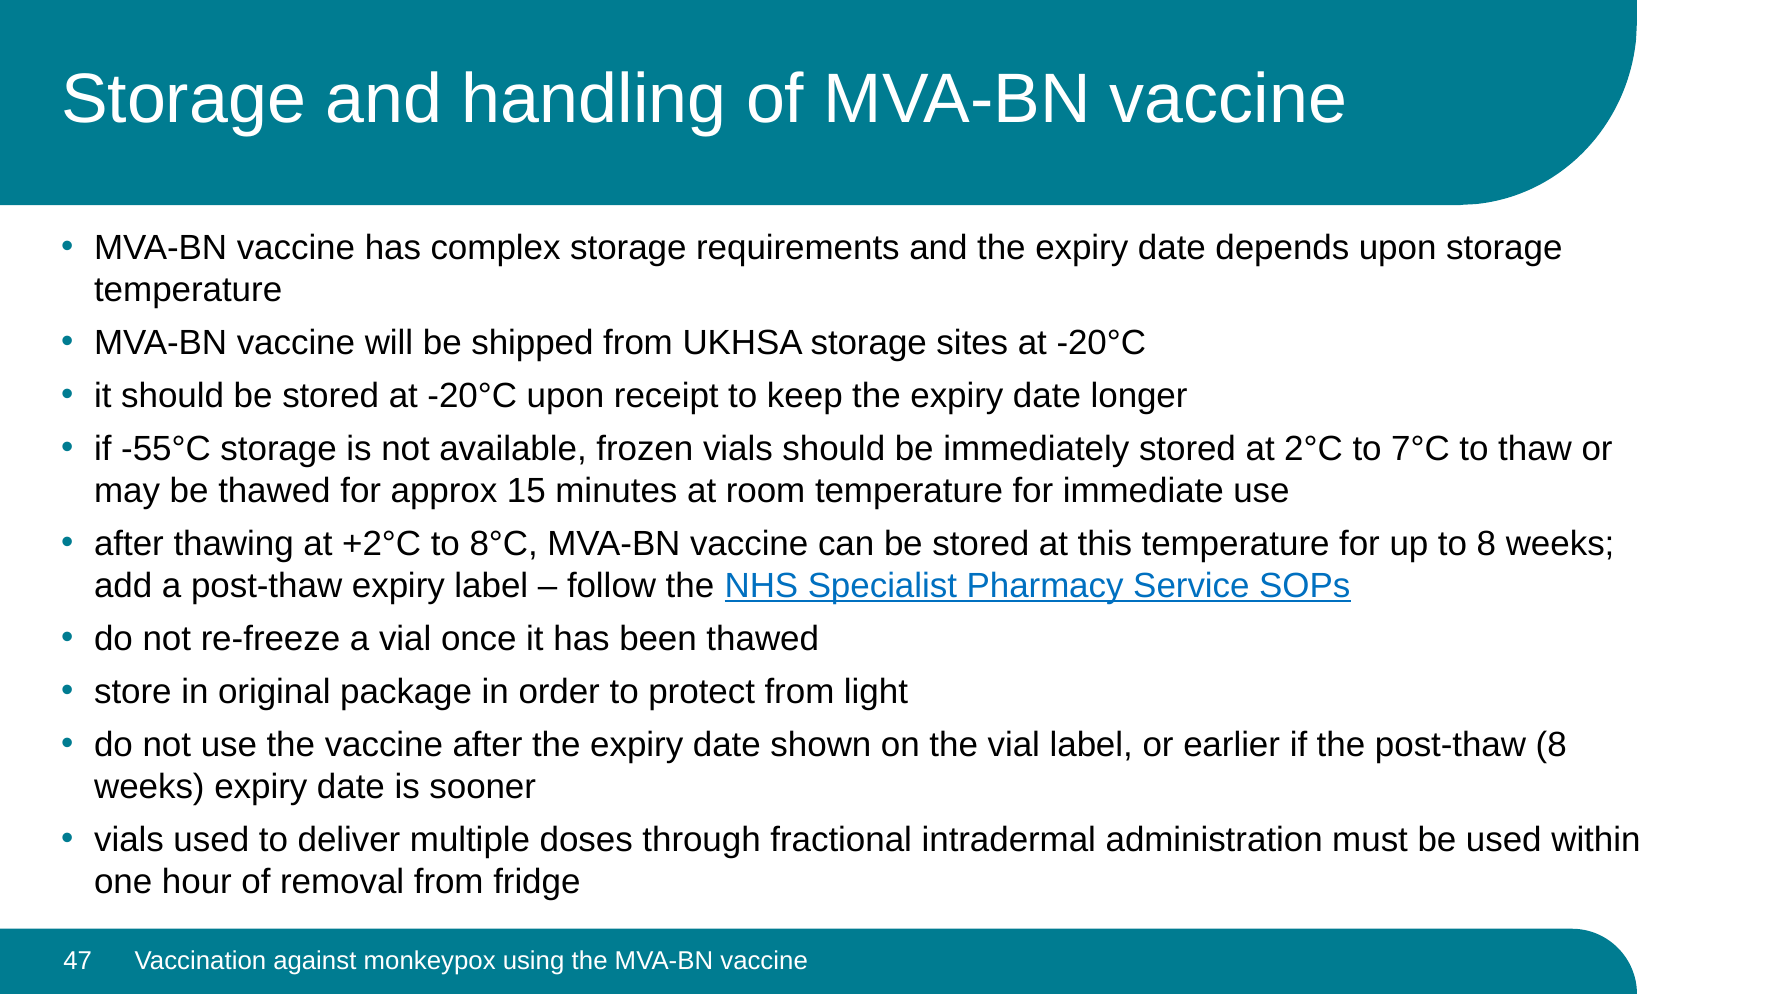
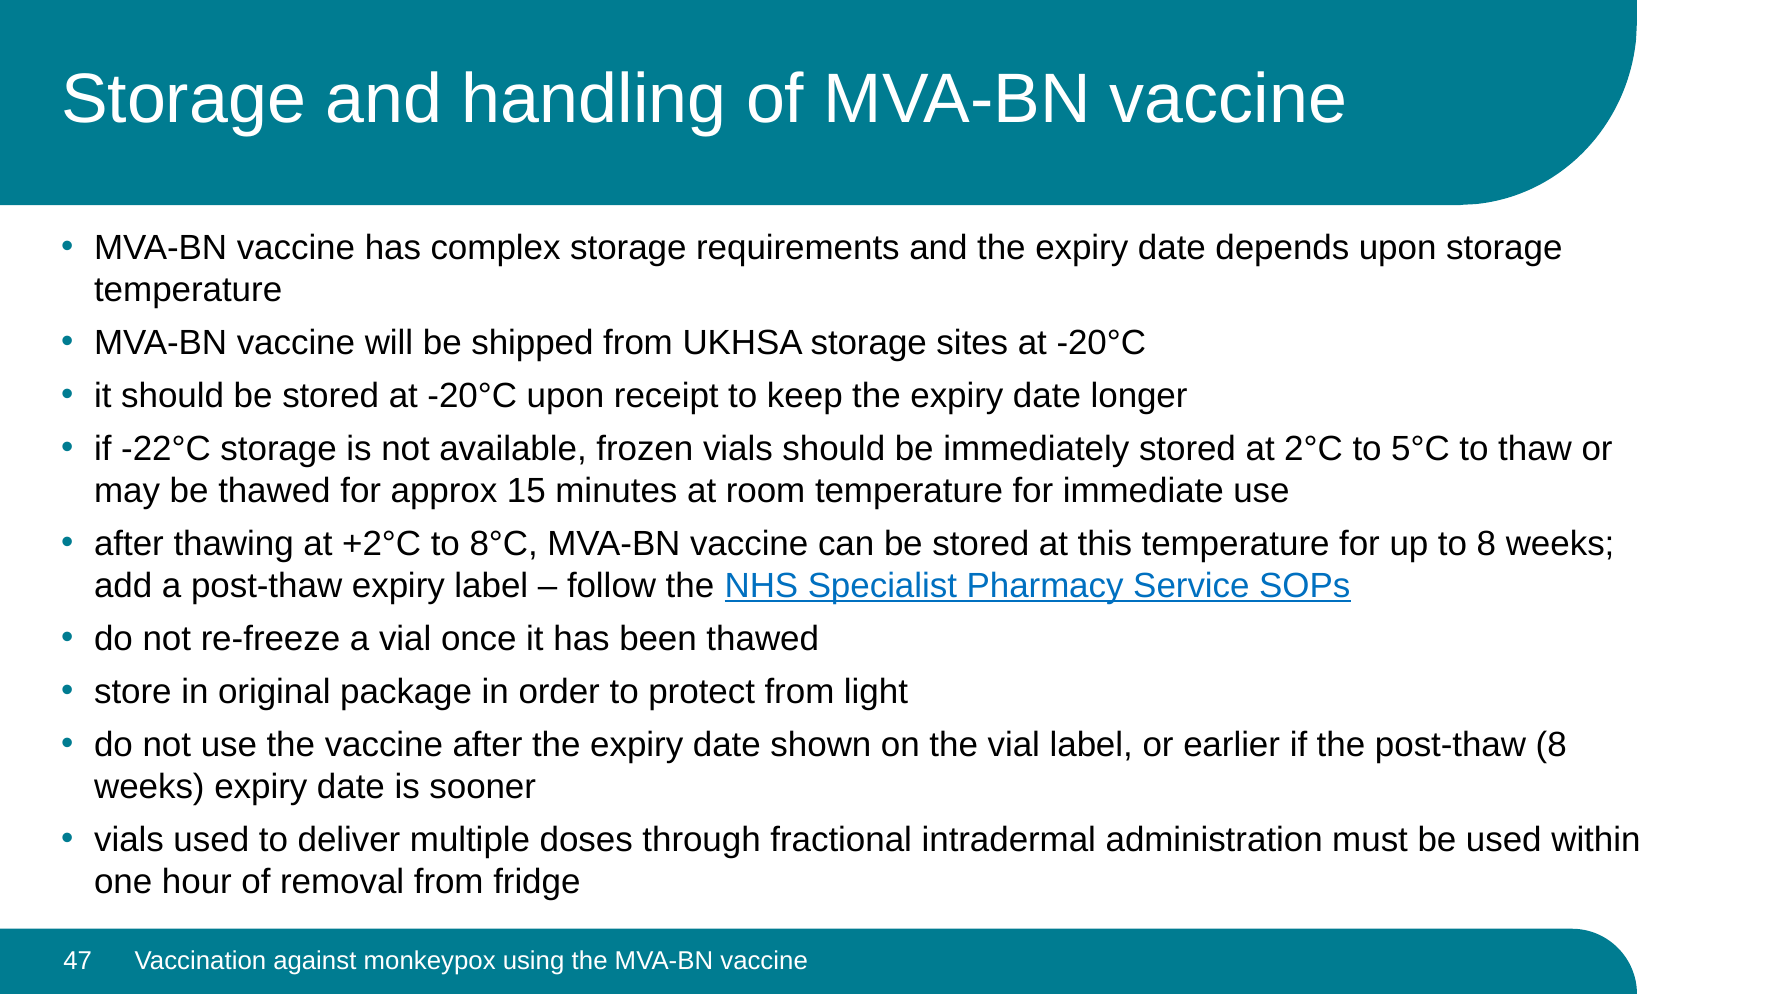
-55°C: -55°C -> -22°C (166, 449)
7°C: 7°C -> 5°C (1420, 449)
